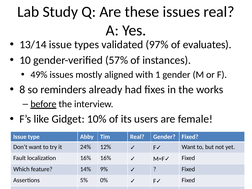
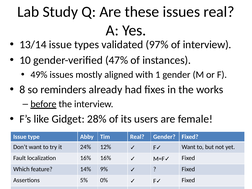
of evaluates: evaluates -> interview (207, 45)
57%: 57% -> 47% (117, 60)
10%: 10% -> 28% (97, 119)
